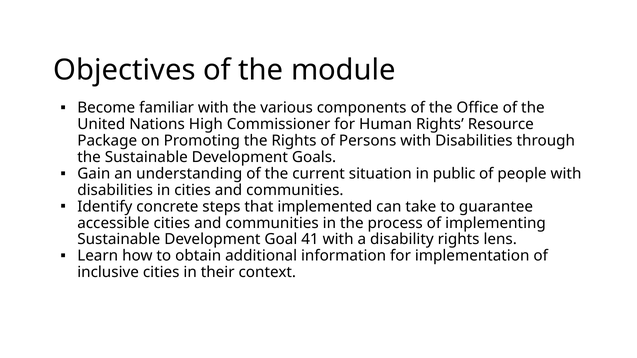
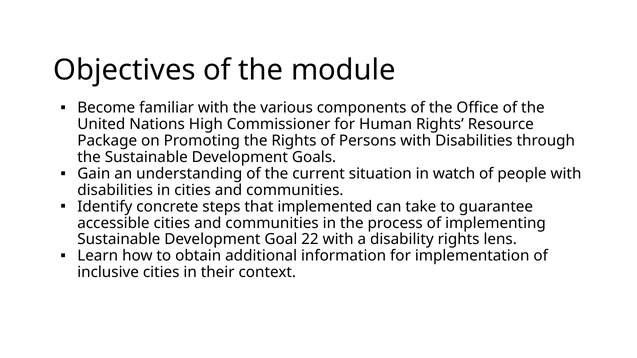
public: public -> watch (454, 174)
41: 41 -> 22 (310, 240)
